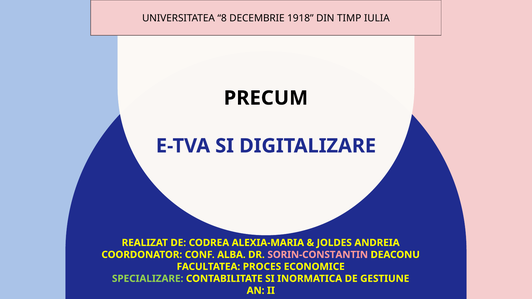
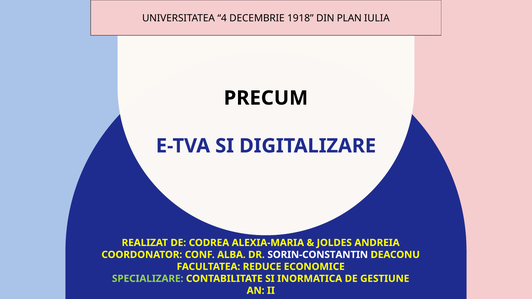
8: 8 -> 4 (222, 18)
TIMP: TIMP -> PLAN (349, 18)
SORIN-CONSTANTIN colour: pink -> white (318, 255)
PROCES: PROCES -> REDUCE (262, 267)
